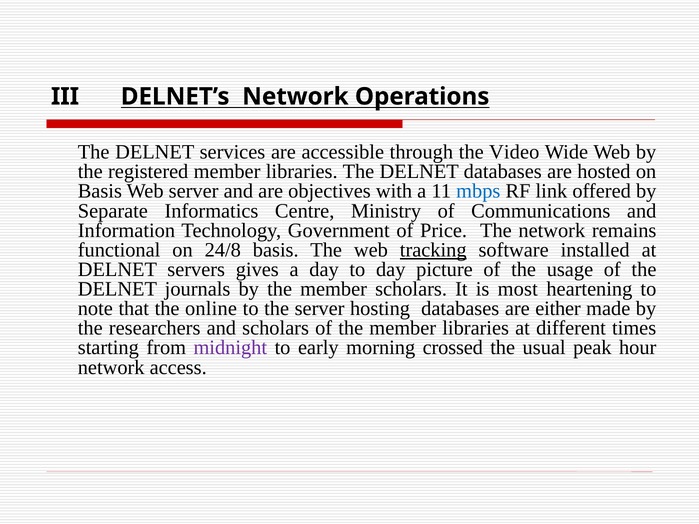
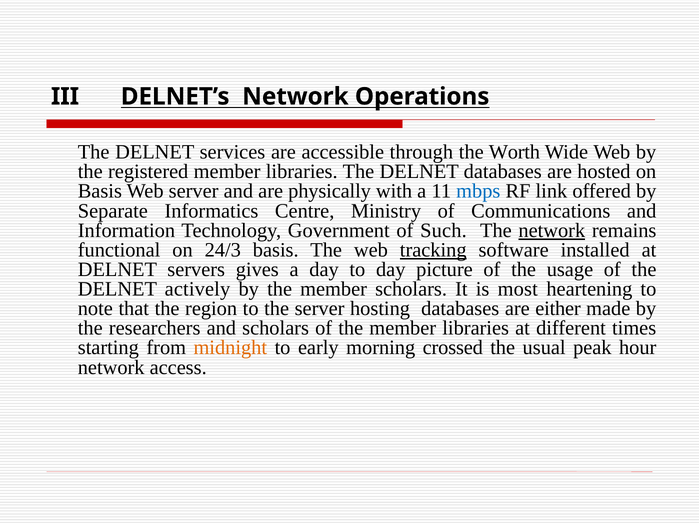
Video: Video -> Worth (514, 152)
objectives: objectives -> physically (330, 191)
Price: Price -> Such (443, 230)
network underline: none -> present (552, 230)
24/8: 24/8 -> 24/3 (223, 250)
journals: journals -> actively (197, 289)
online: online -> region (211, 309)
midnight colour: purple -> orange (230, 348)
